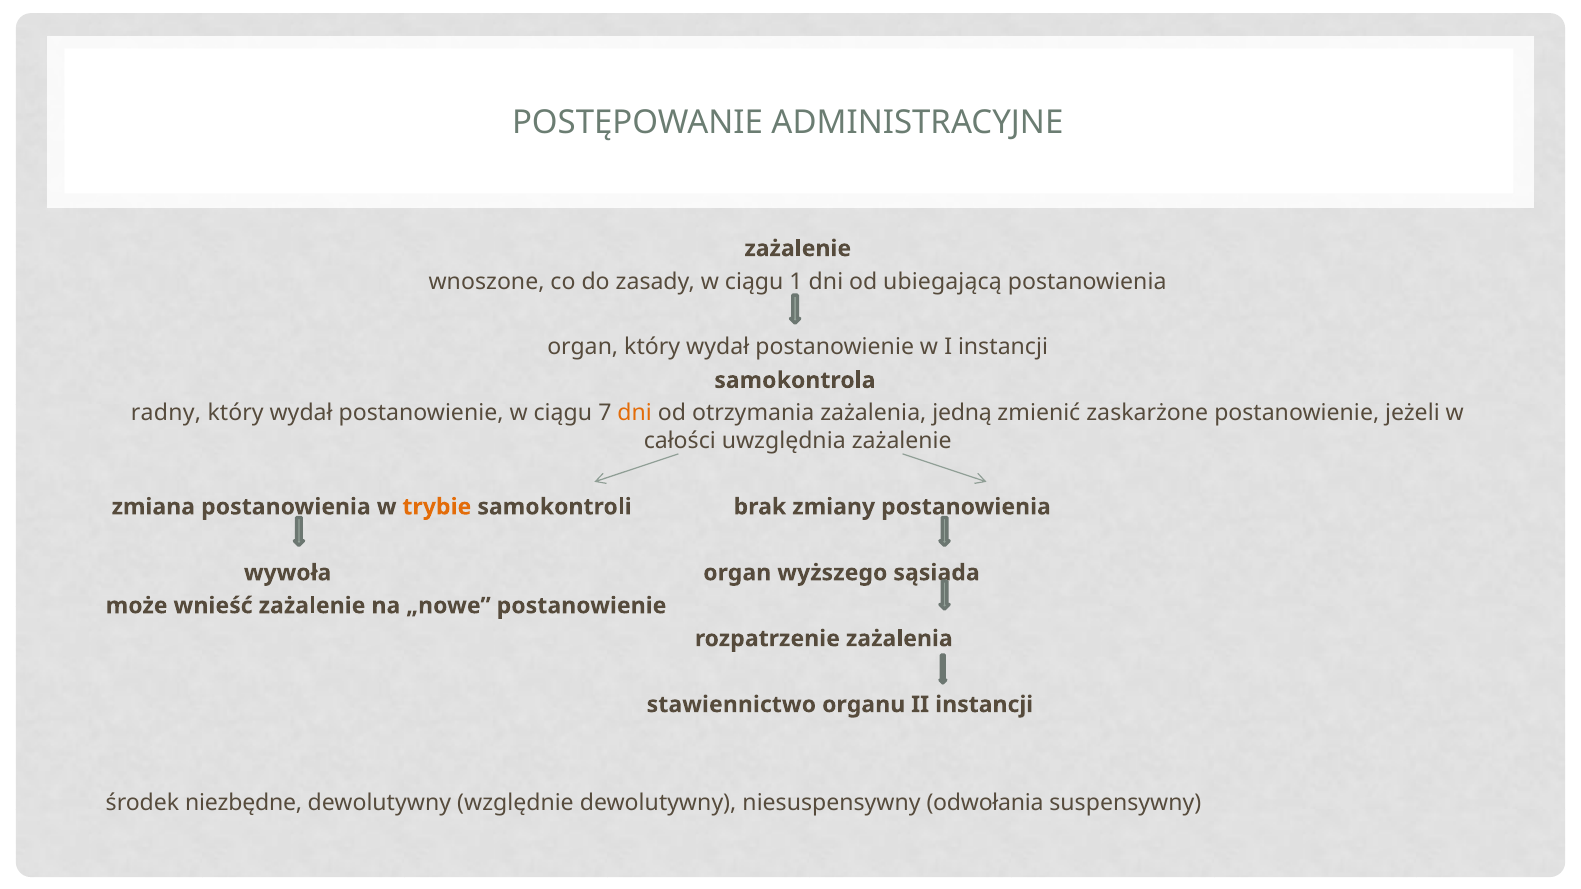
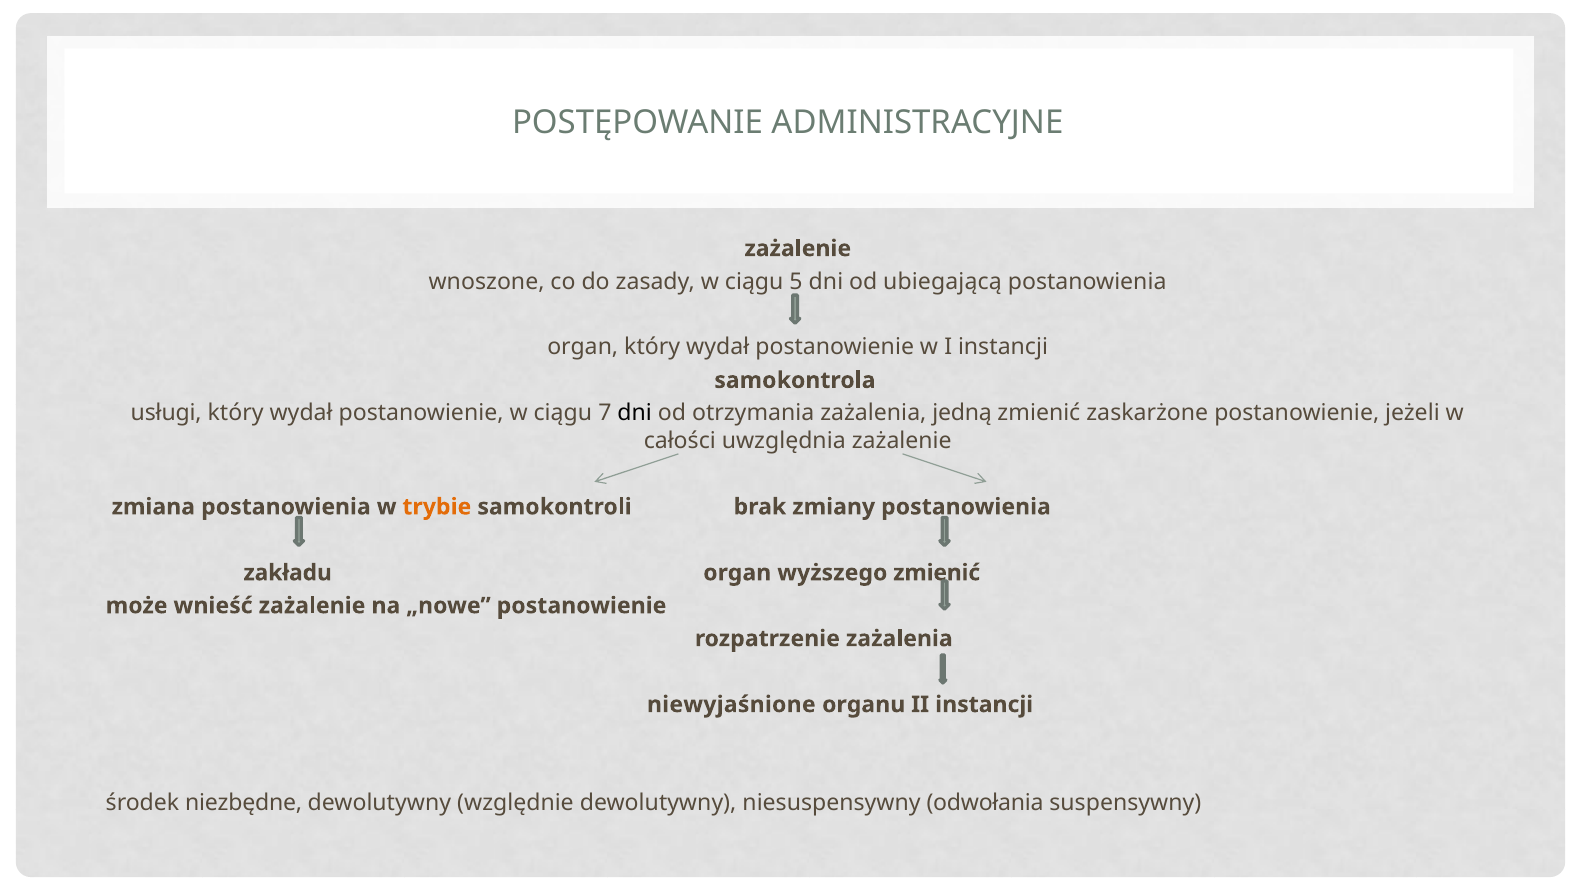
1: 1 -> 5 (796, 282)
radny: radny -> usługi (166, 413)
dni colour: orange -> black (635, 413)
wywoła: wywoła -> zakładu (288, 573)
wyższego sąsiada: sąsiada -> zmienić (937, 573)
stawiennictwo: stawiennictwo -> niewyjaśnione (731, 705)
